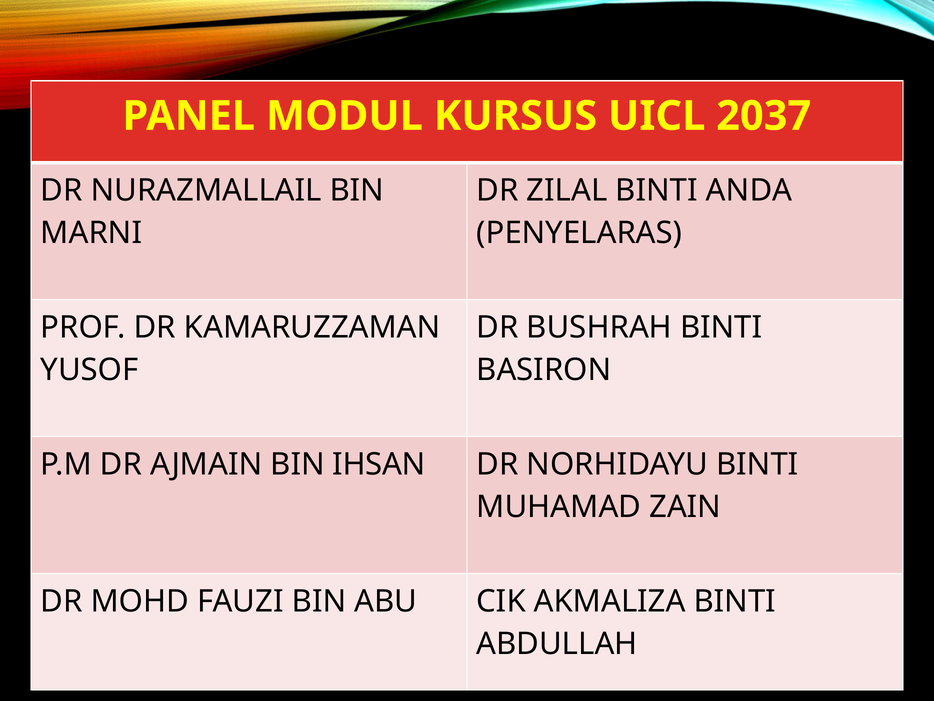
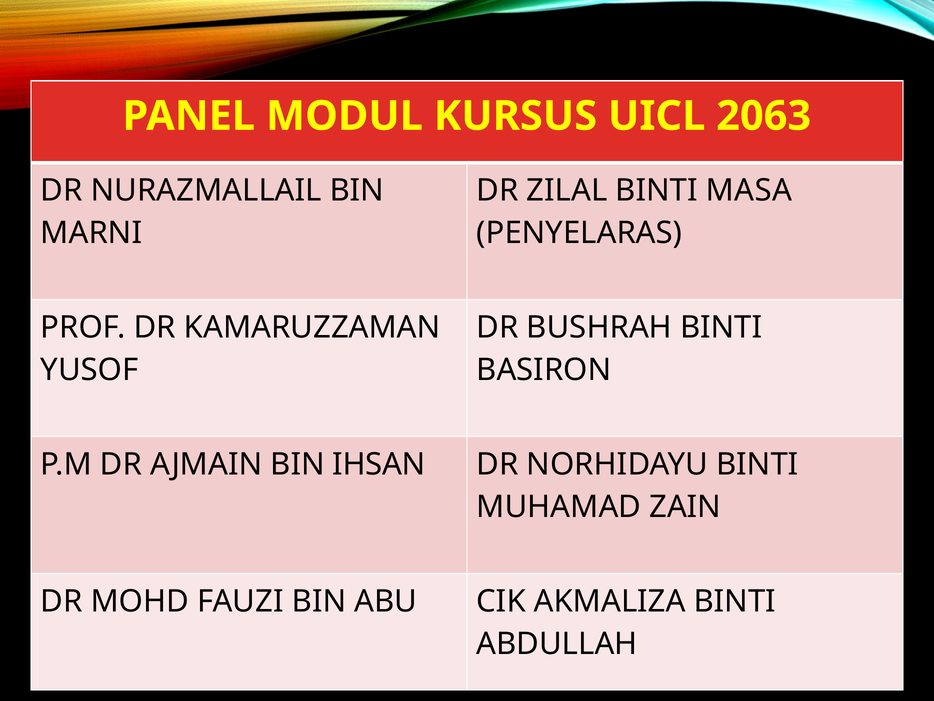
2037: 2037 -> 2063 (764, 116)
ANDA: ANDA -> MASA (749, 190)
